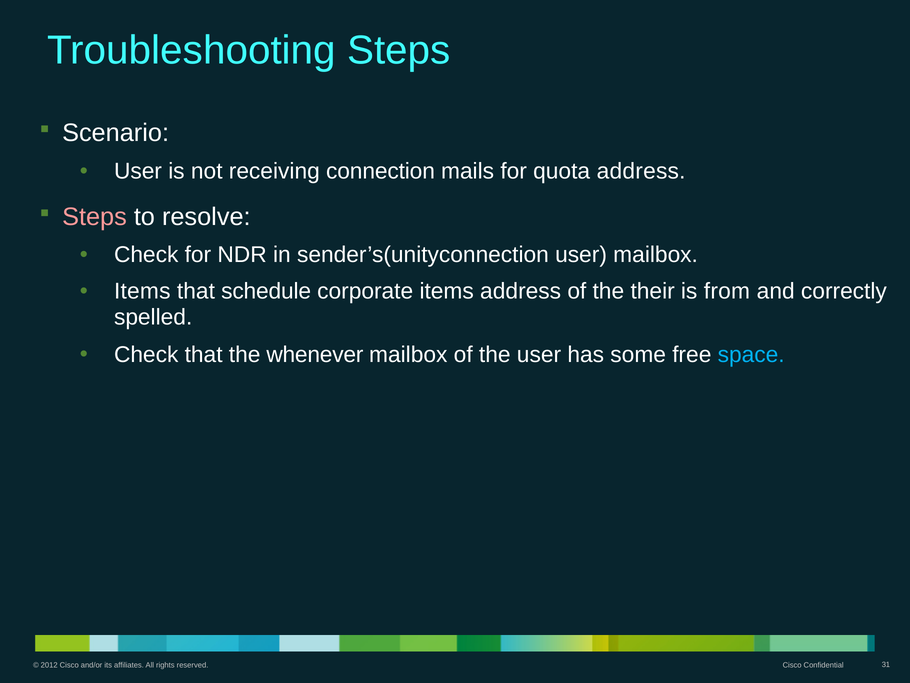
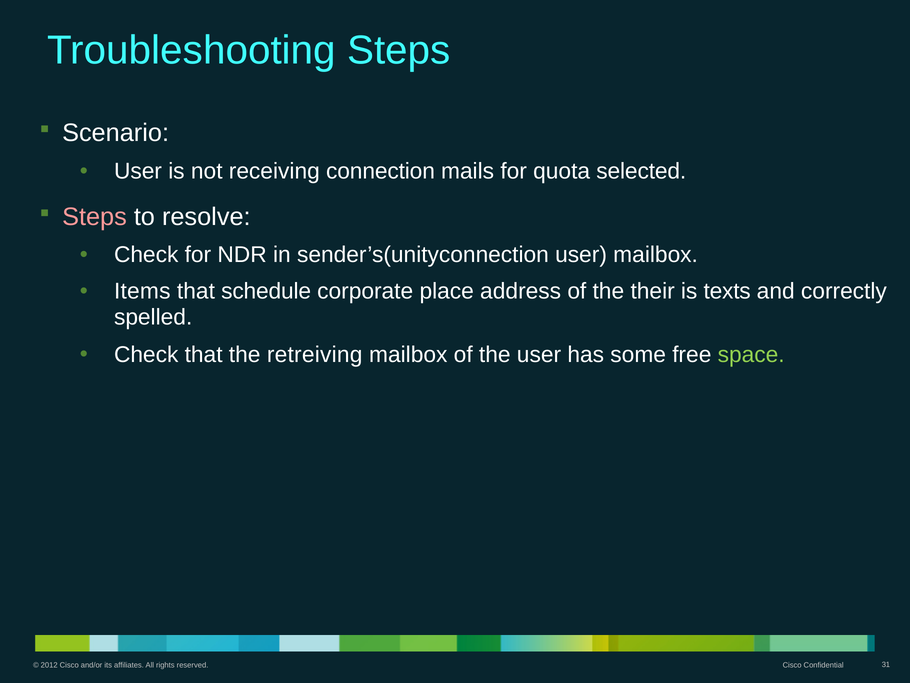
quota address: address -> selected (641, 171)
corporate items: items -> place (447, 291)
from: from -> texts (727, 291)
whenever: whenever -> retreiving (315, 355)
space colour: light blue -> light green (751, 355)
